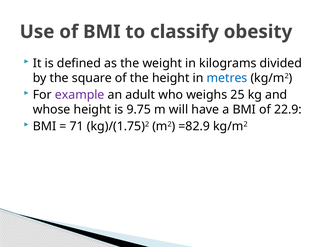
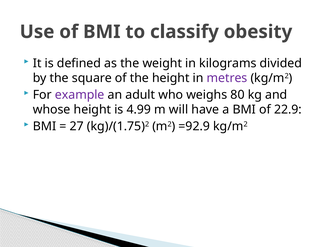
metres colour: blue -> purple (227, 78)
25: 25 -> 80 (238, 95)
9.75: 9.75 -> 4.99 (139, 109)
71: 71 -> 27 (77, 126)
=82.9: =82.9 -> =92.9 (194, 126)
